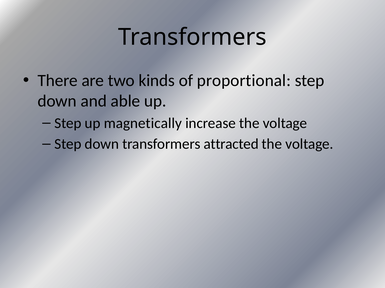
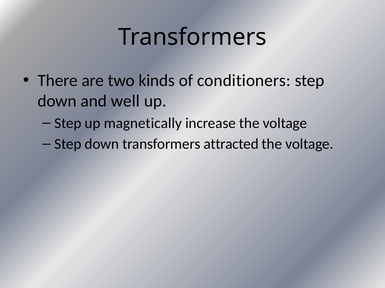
proportional: proportional -> conditioners (244, 81)
able: able -> well (125, 101)
